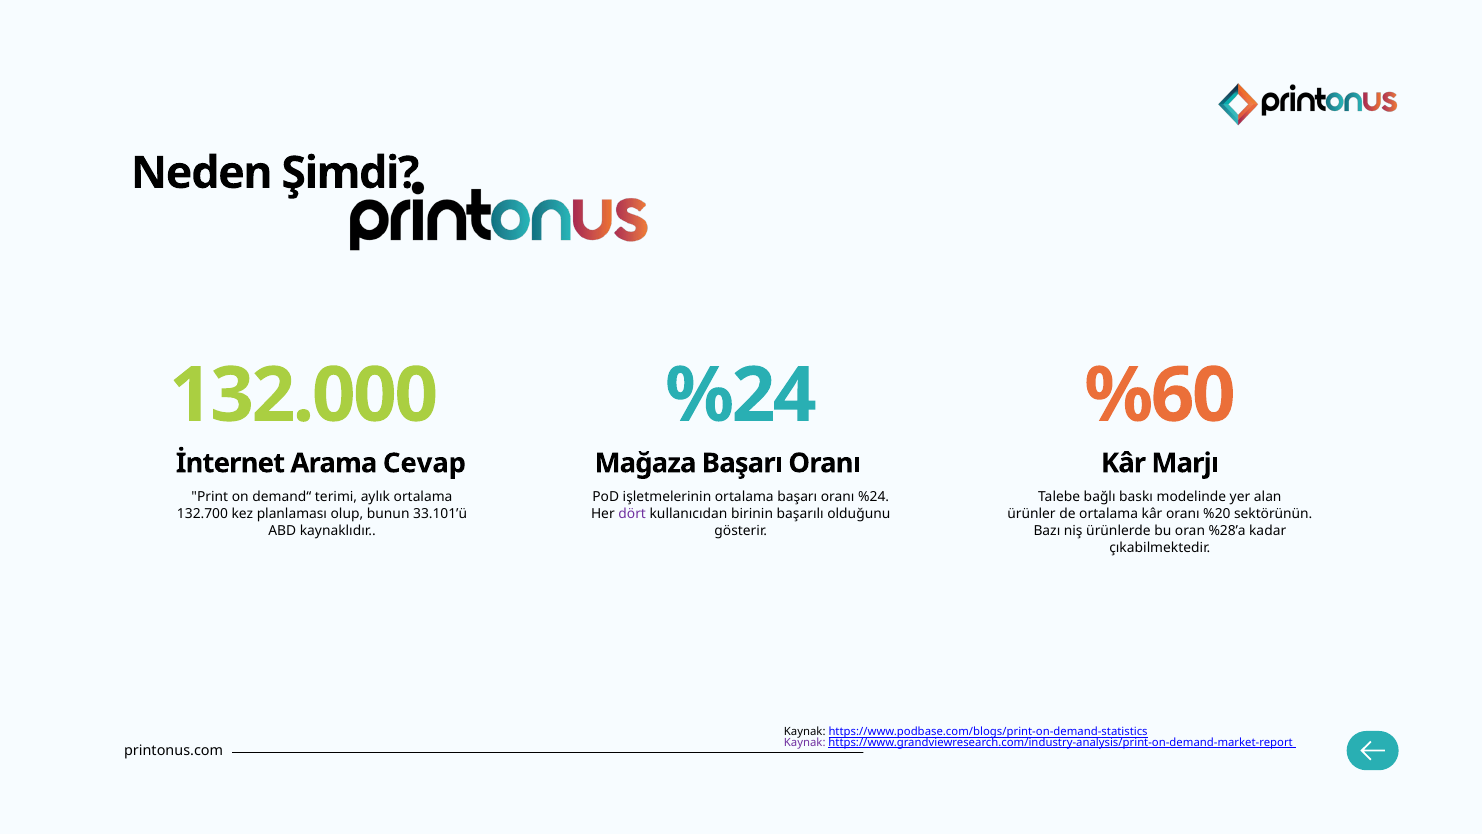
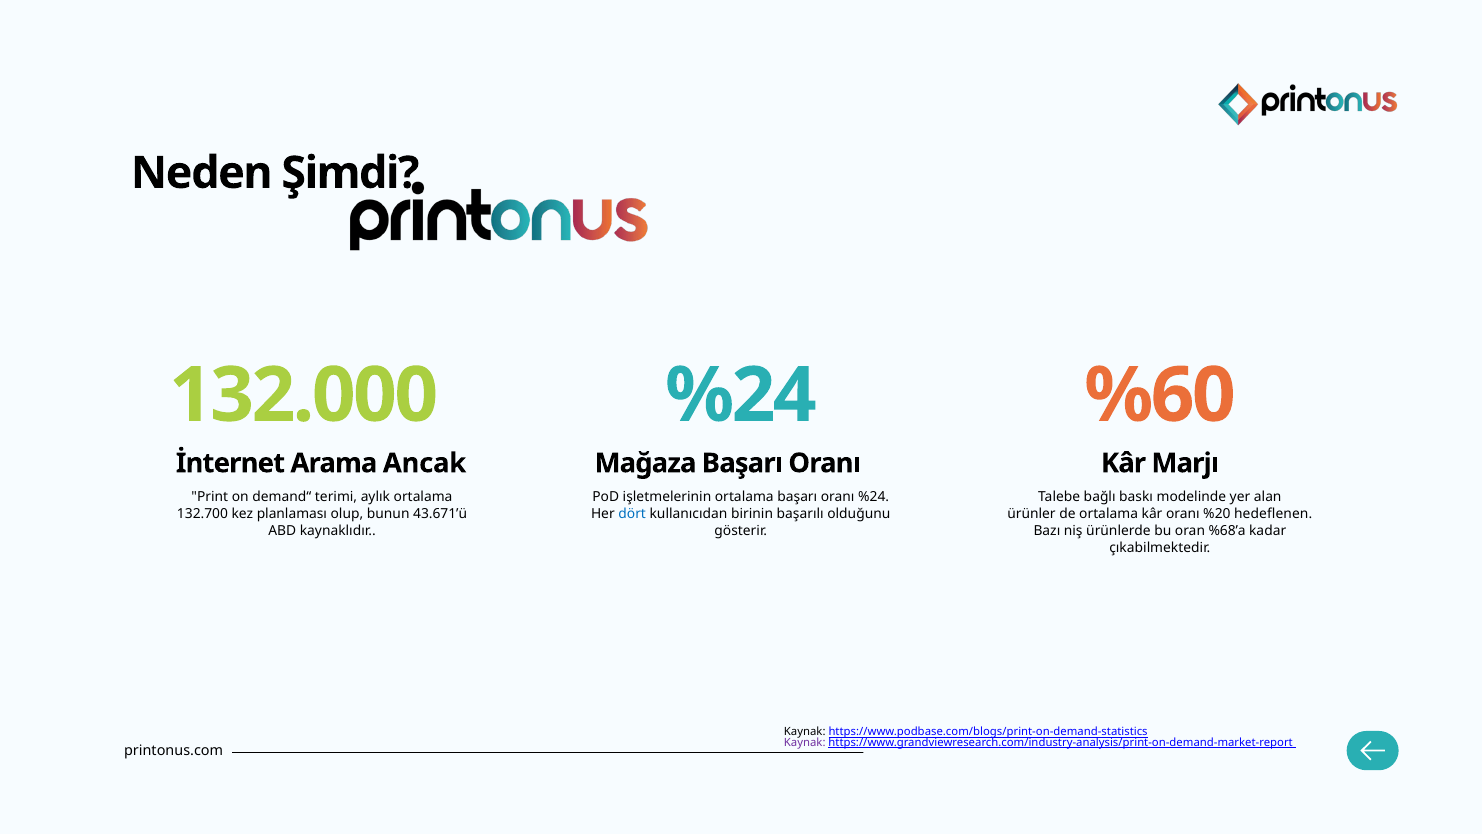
Cevap: Cevap -> Ancak (425, 463)
33.101’ü: 33.101’ü -> 43.671’ü (440, 514)
sektörünün: sektörünün -> hedeflenen (1273, 514)
dört colour: purple -> blue (632, 514)
%28’a: %28’a -> %68’a (1227, 531)
